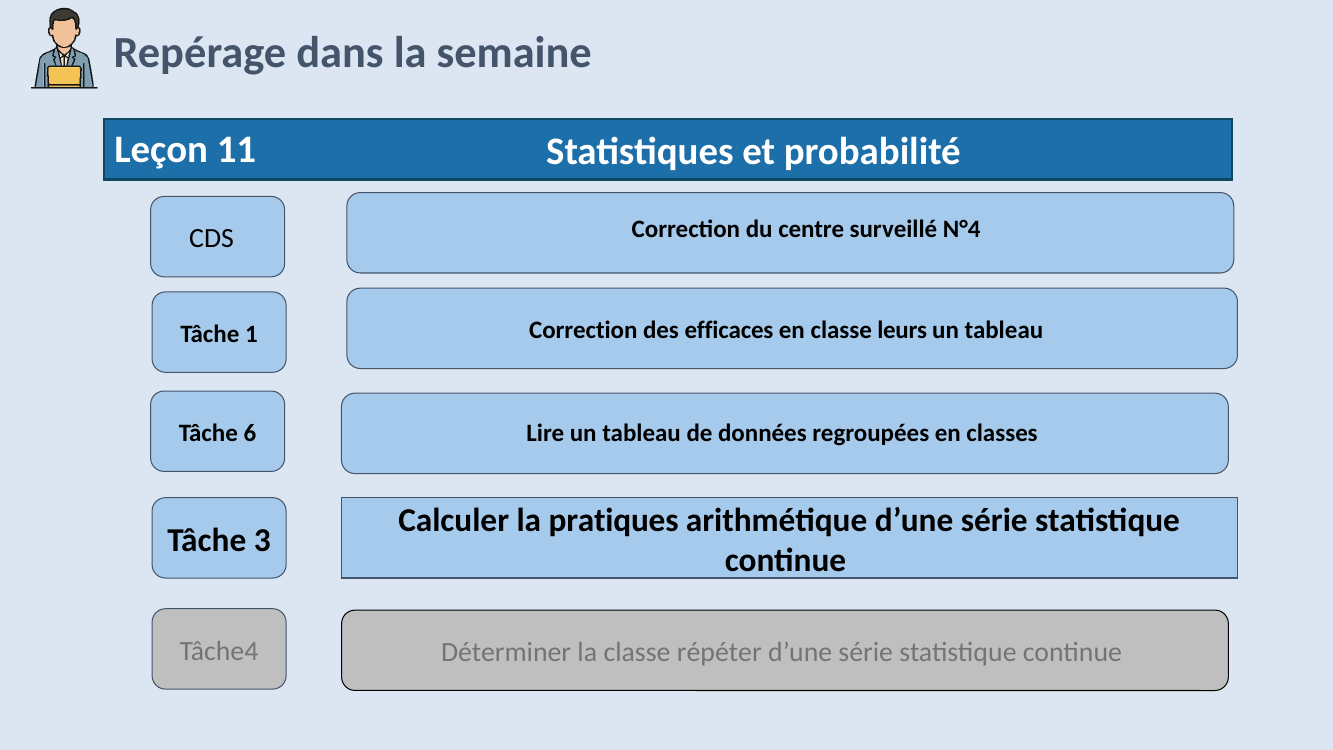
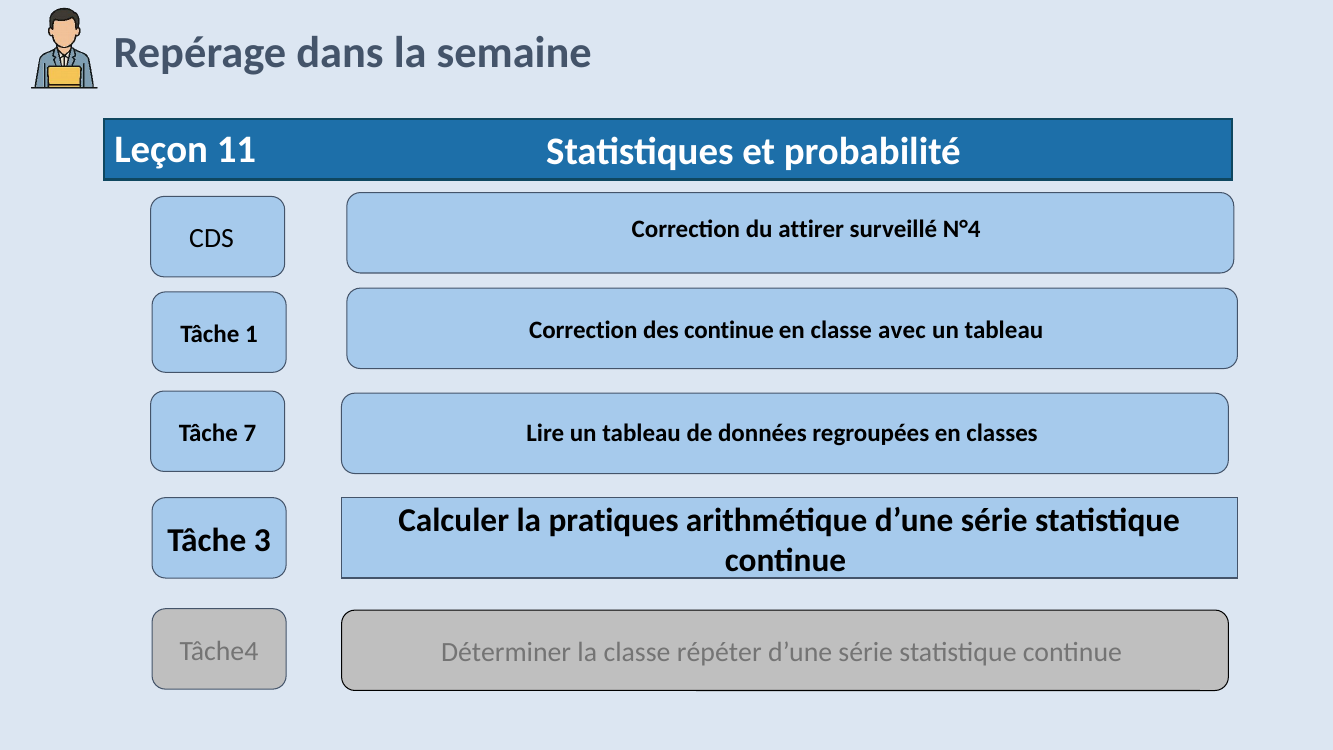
centre: centre -> attirer (811, 229)
des efficaces: efficaces -> continue (729, 330)
leurs: leurs -> avec (902, 330)
6: 6 -> 7 (250, 433)
